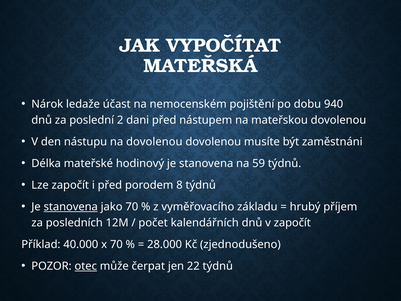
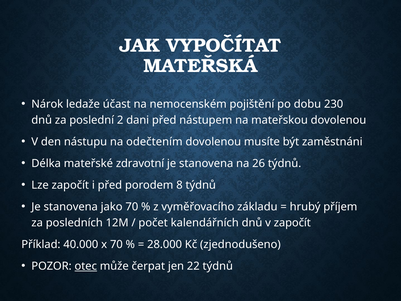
940: 940 -> 230 (334, 104)
na dovolenou: dovolenou -> odečtením (154, 142)
hodinový: hodinový -> zdravotní (140, 163)
59: 59 -> 26 (259, 163)
stanovena underline: present -> none (71, 207)
